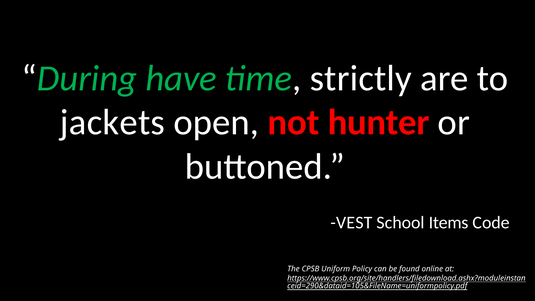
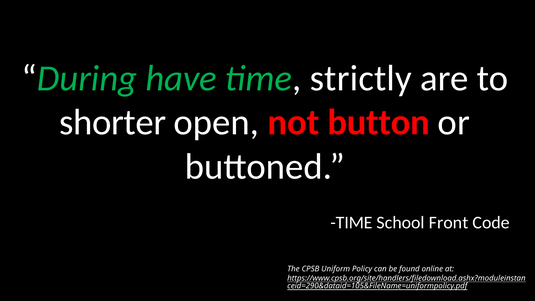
jackets: jackets -> shorter (113, 122)
hunter: hunter -> button (379, 122)
VEST: VEST -> TIME (352, 223)
Items: Items -> Front (449, 223)
